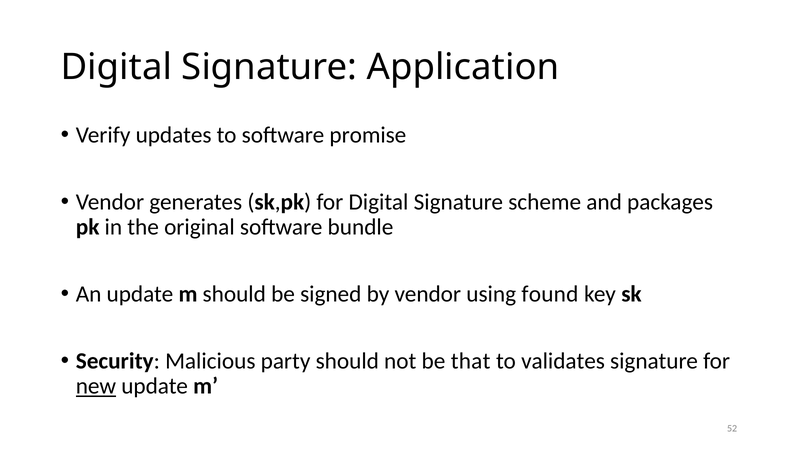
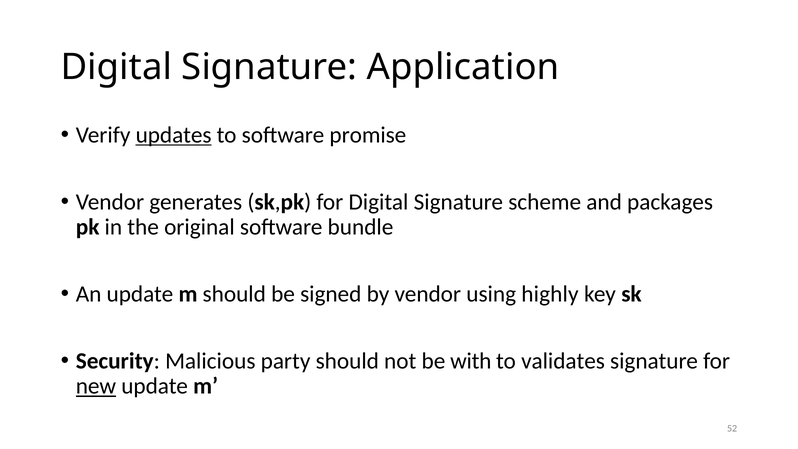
updates underline: none -> present (174, 135)
found: found -> highly (550, 294)
that: that -> with (471, 361)
